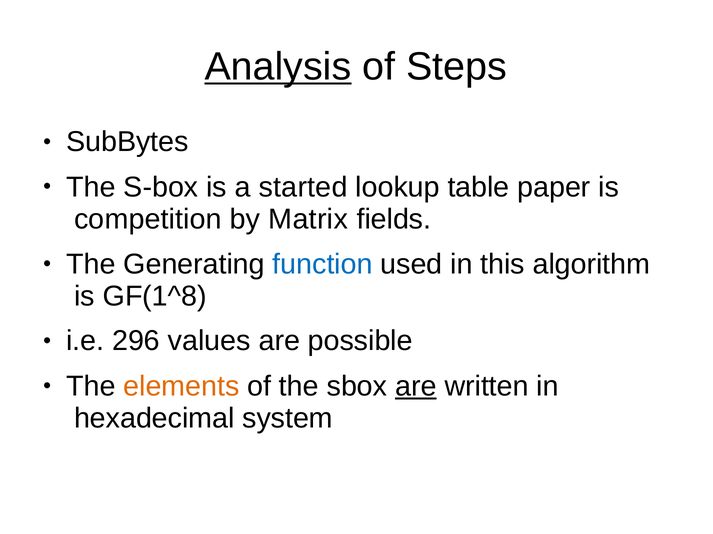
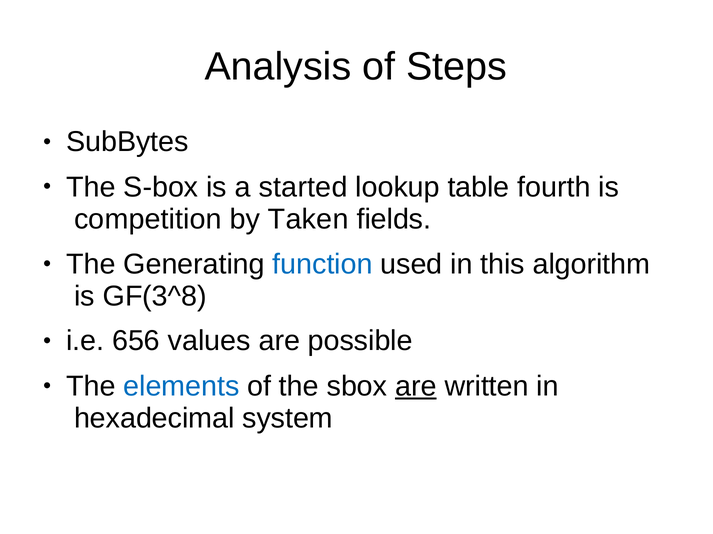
Analysis underline: present -> none (278, 67)
paper: paper -> fourth (554, 187)
Matrix: Matrix -> Taken (308, 219)
GF(1^8: GF(1^8 -> GF(3^8 (155, 297)
296: 296 -> 656 (136, 341)
elements colour: orange -> blue (181, 386)
